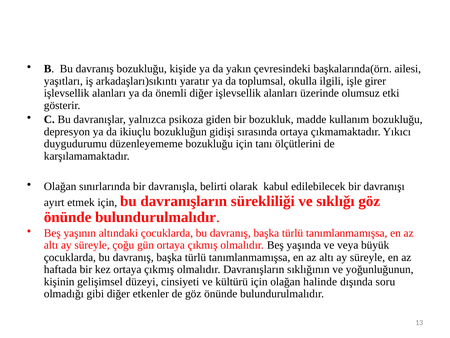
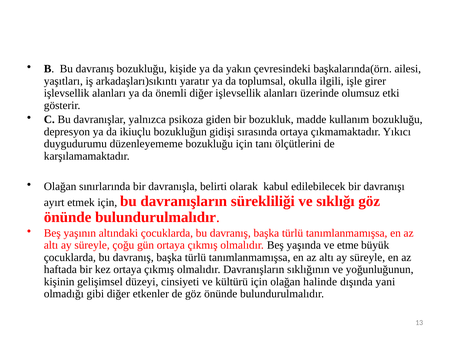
veya: veya -> etme (348, 245)
soru: soru -> yani (385, 281)
